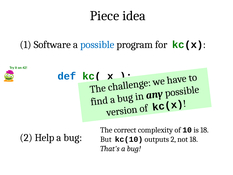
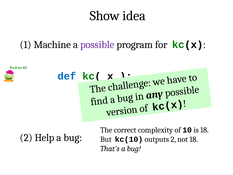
Piece: Piece -> Show (105, 16)
Software: Software -> Machine (52, 45)
possible colour: blue -> purple (97, 45)
